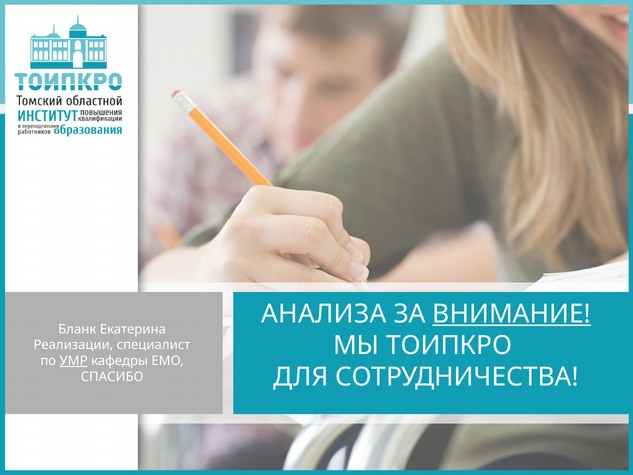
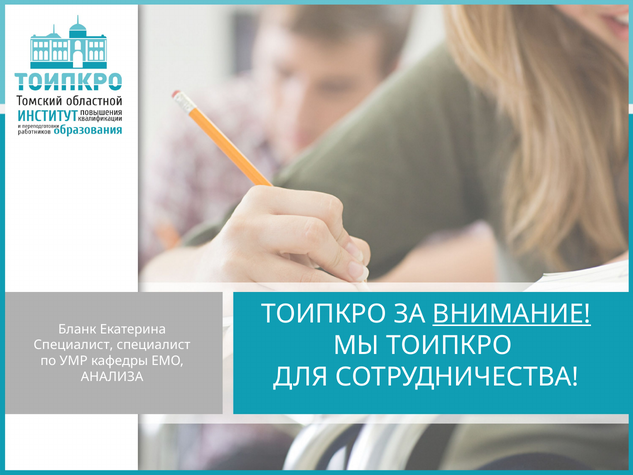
АНАЛИЗА: АНАЛИЗА -> ТОИПКРО (324, 314)
Реализации: Реализации -> Специалист (73, 345)
УМР underline: present -> none (74, 361)
СПАСИБО: СПАСИБО -> АНАЛИЗА (112, 377)
